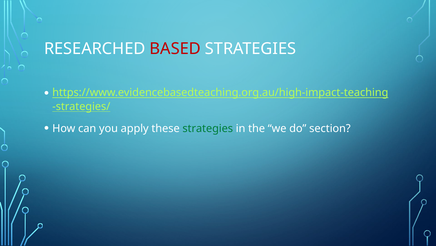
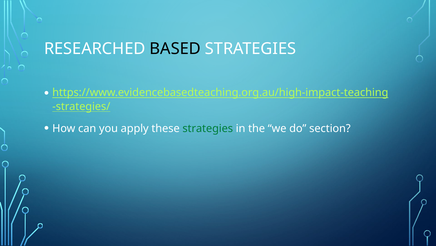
BASED colour: red -> black (175, 48)
